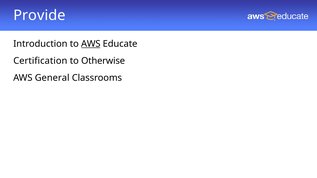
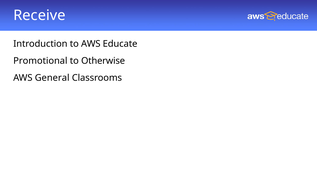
Provide: Provide -> Receive (39, 15)
AWS underline: present -> none (91, 44)
Certification: Certification -> Promotional (40, 61)
